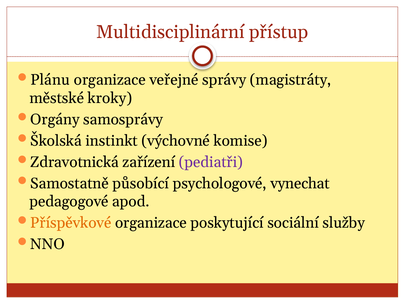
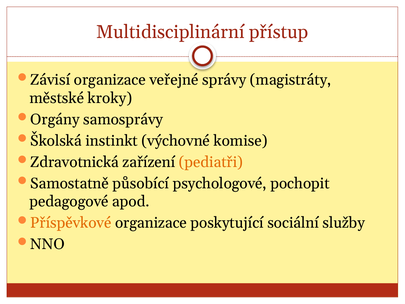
Plánu: Plánu -> Závisí (50, 80)
pediatři colour: purple -> orange (211, 162)
vynechat: vynechat -> pochopit (300, 183)
